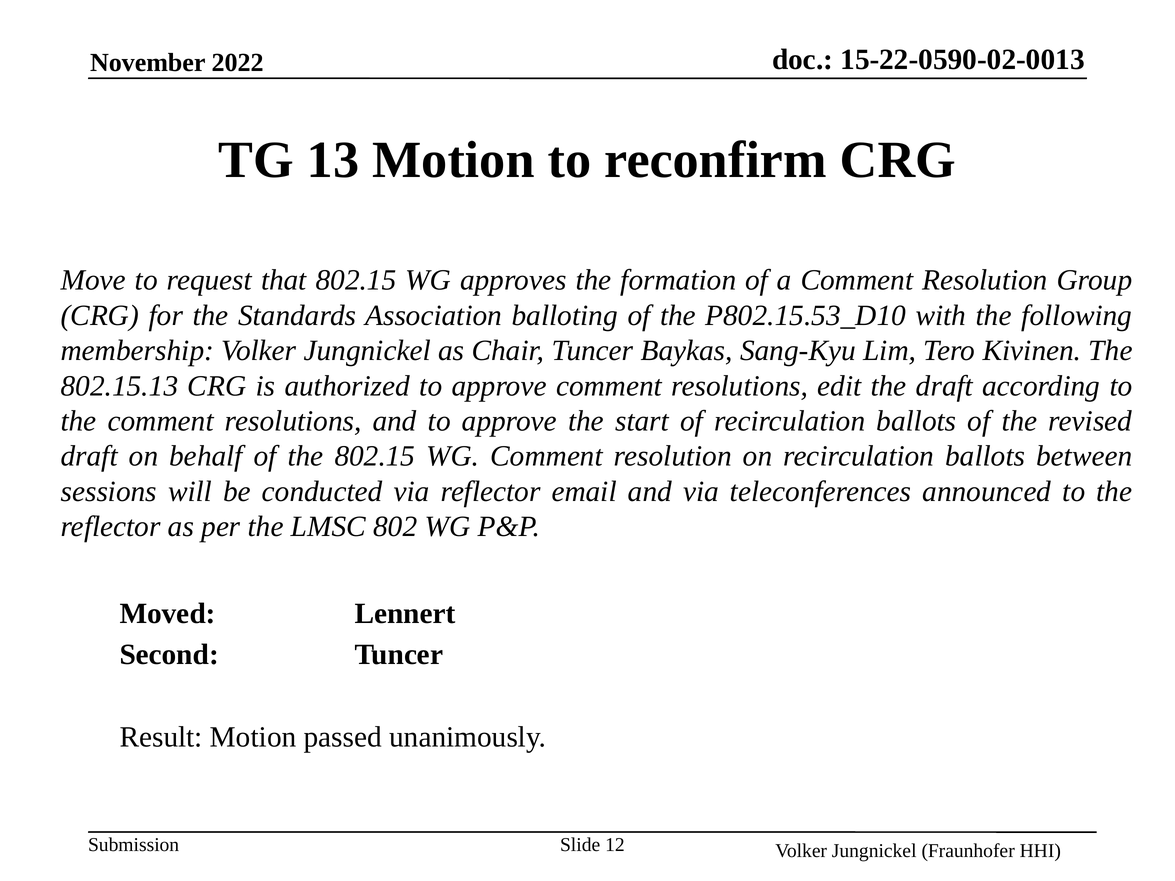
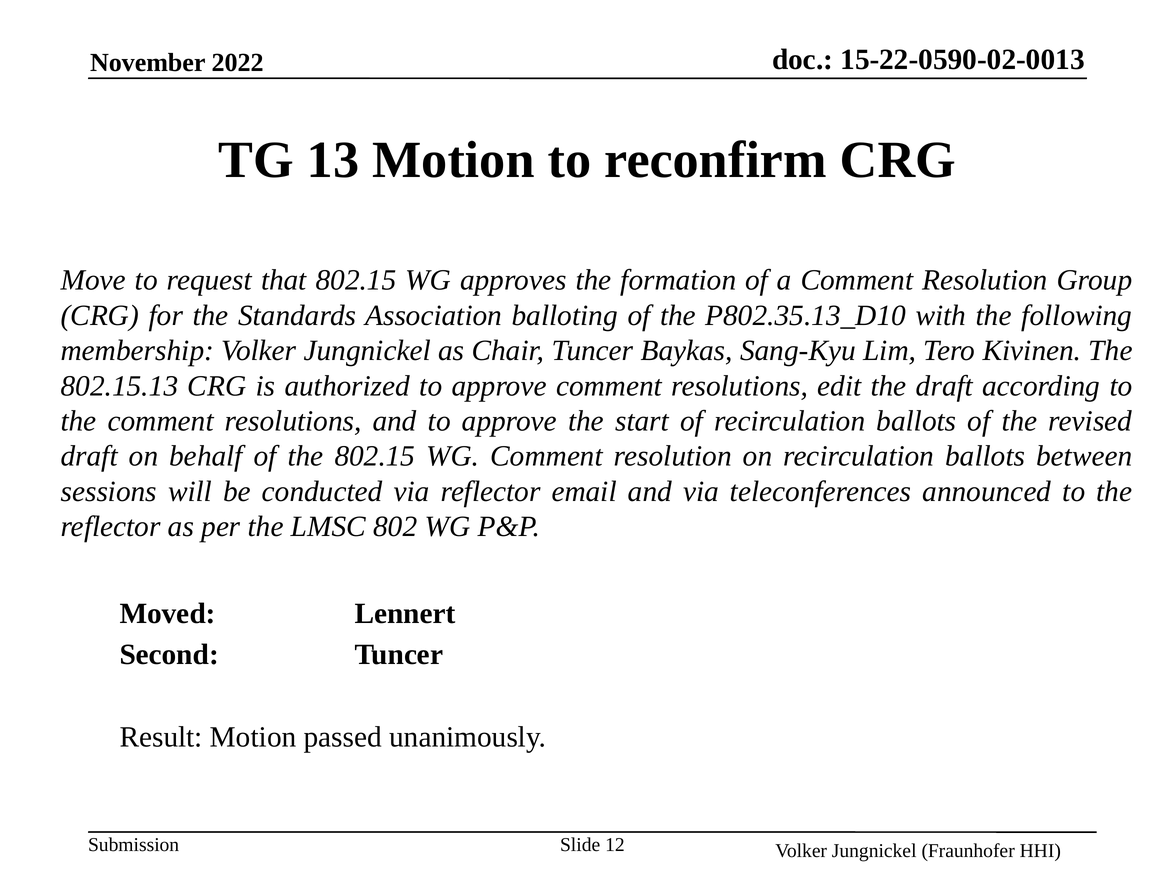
P802.15.53_D10: P802.15.53_D10 -> P802.35.13_D10 (806, 315)
